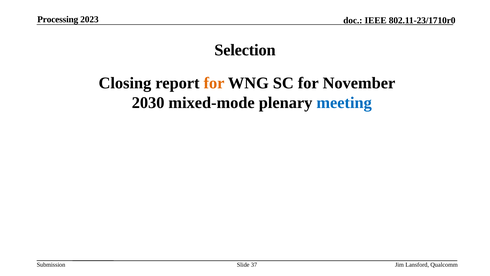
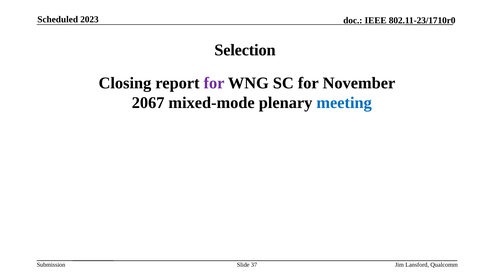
Processing: Processing -> Scheduled (58, 19)
for colour: orange -> purple (214, 83)
2030: 2030 -> 2067 (148, 103)
